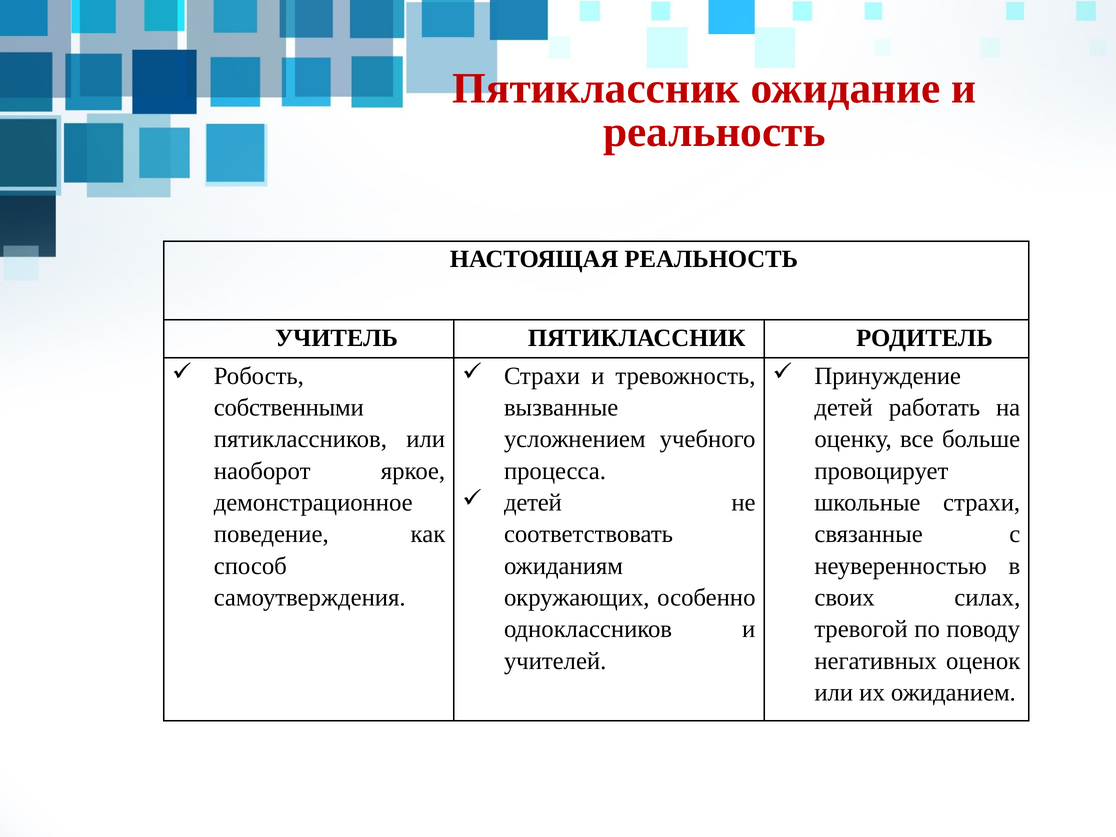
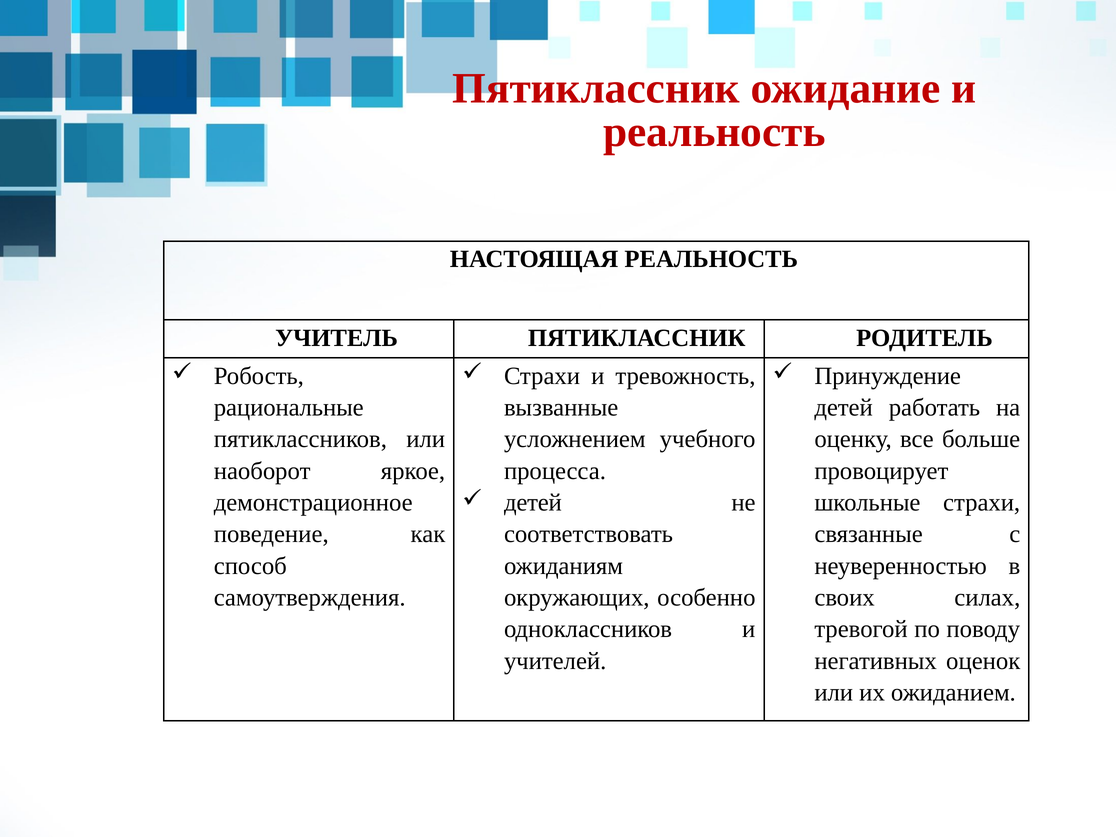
собственными: собственными -> рациональные (289, 408)
